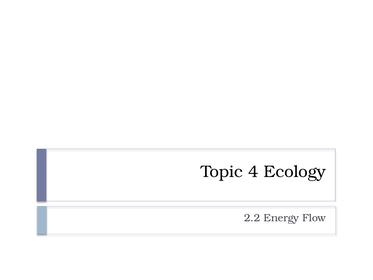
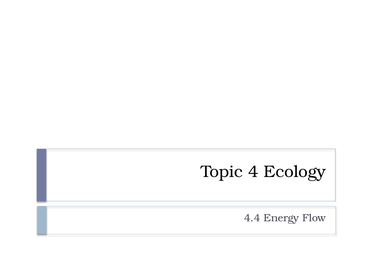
2.2: 2.2 -> 4.4 (252, 218)
